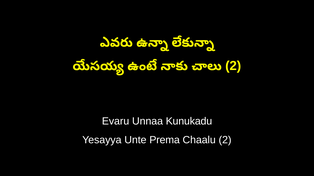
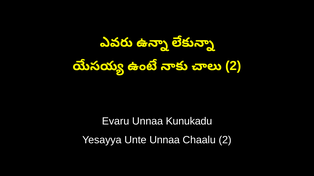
Unte Prema: Prema -> Unnaa (165, 140)
